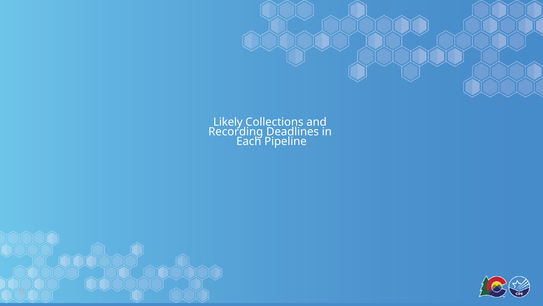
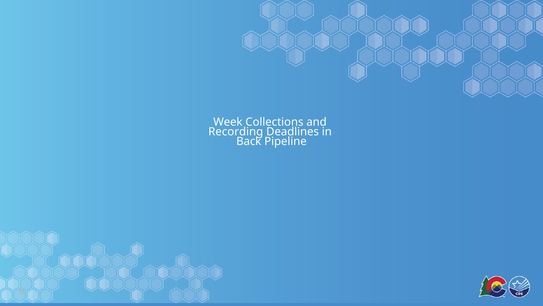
Likely: Likely -> Week (228, 122)
Each: Each -> Back (249, 141)
